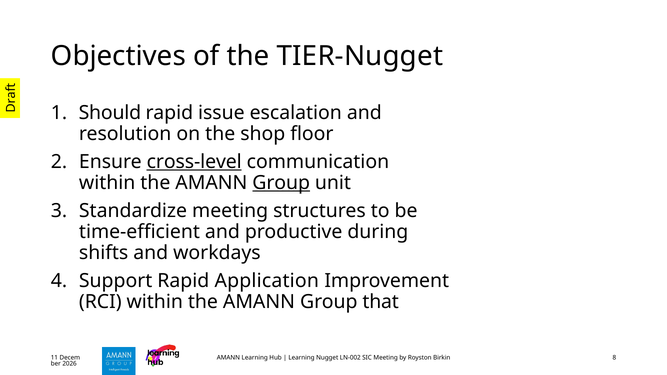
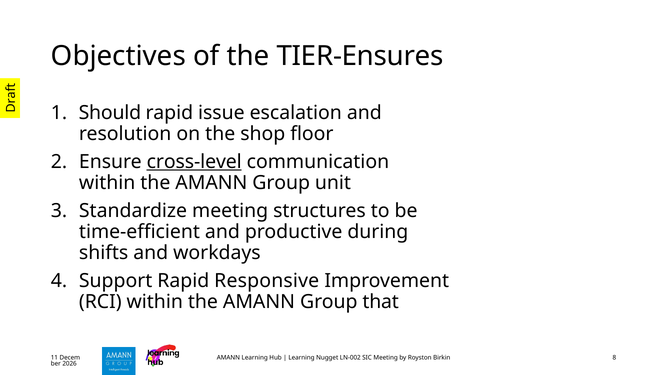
TIER-Nugget: TIER-Nugget -> TIER-Ensures (360, 56)
Group underline: present -> none (281, 183)
Application: Application -> Responsive (267, 281)
